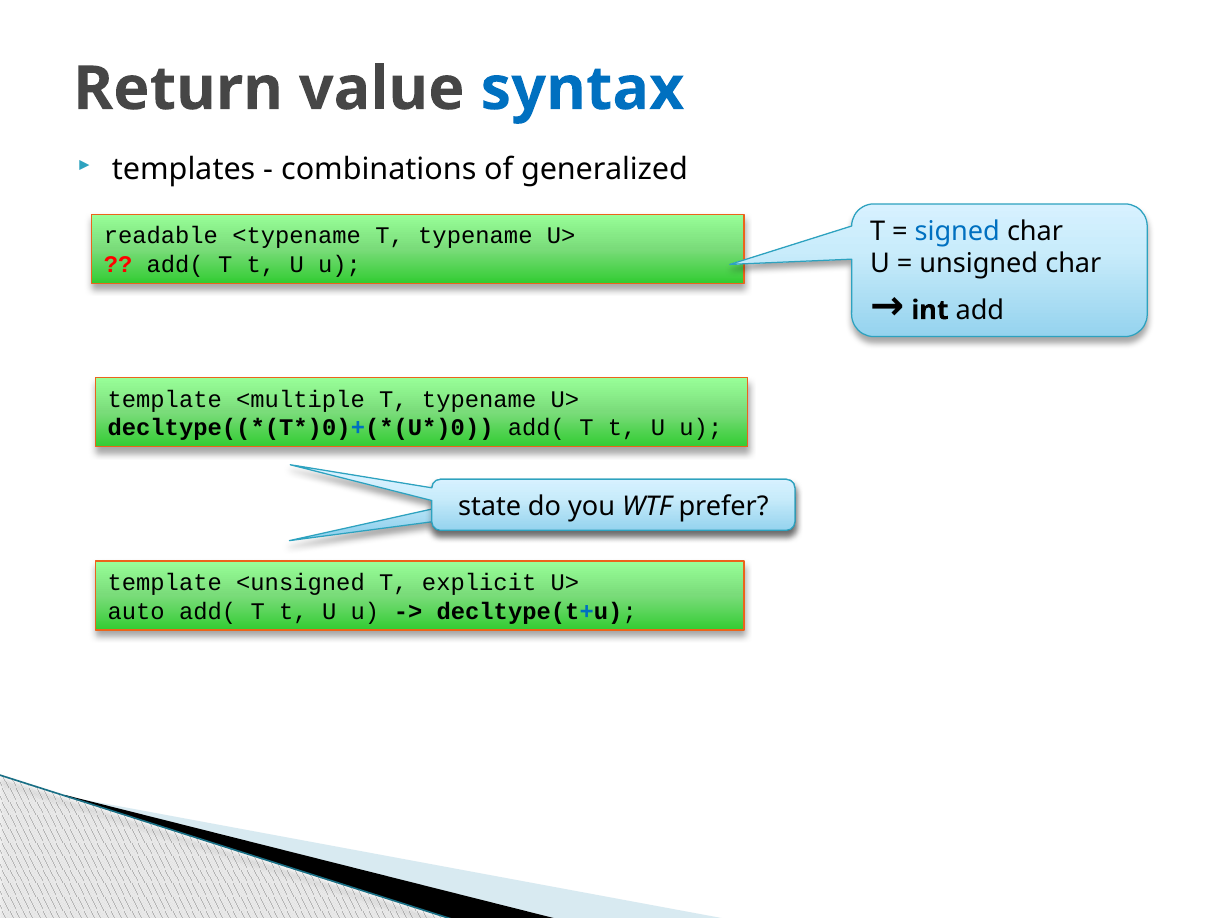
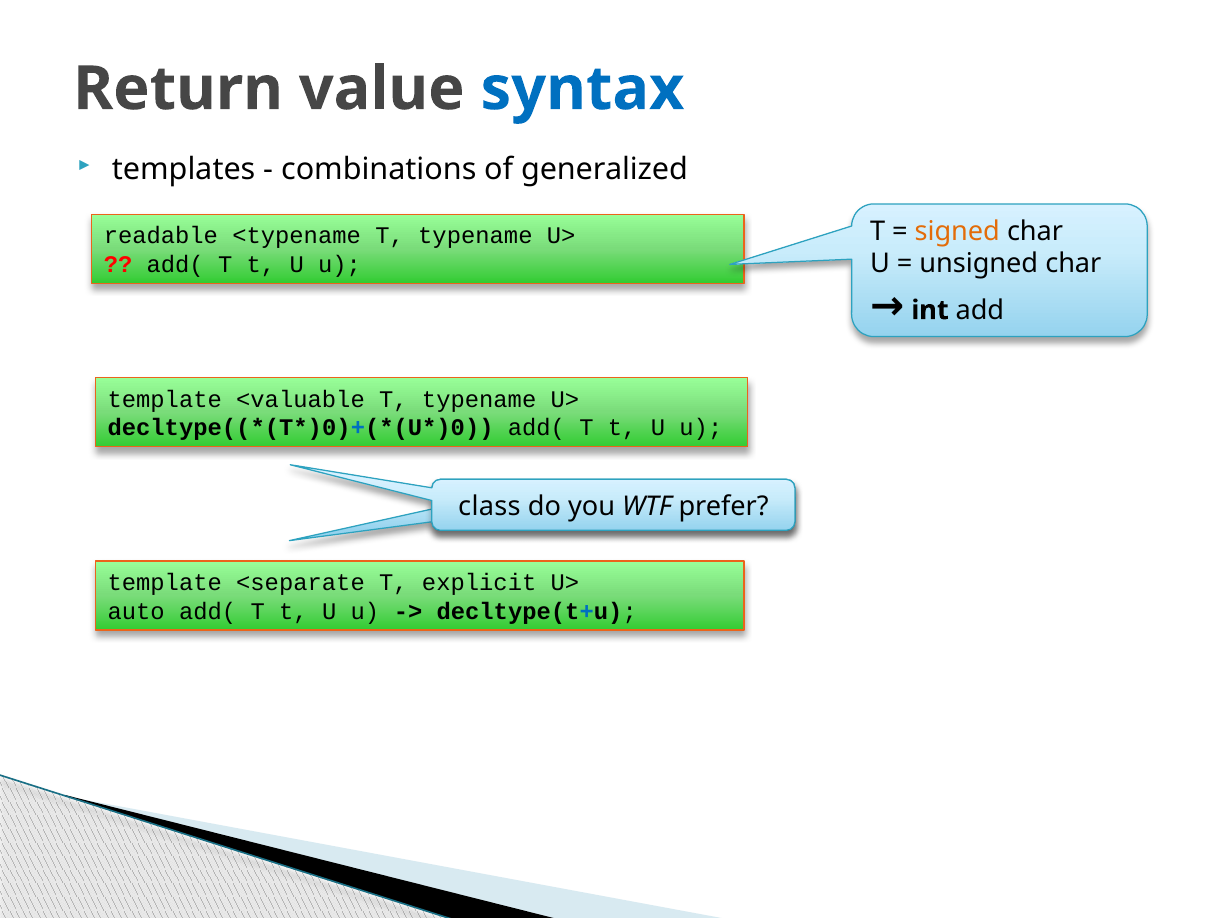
signed colour: blue -> orange (957, 231)
<multiple: <multiple -> <valuable (300, 399)
state: state -> class (489, 506)
<unsigned: <unsigned -> <separate (300, 582)
